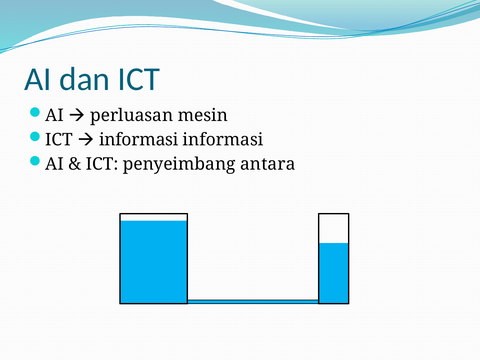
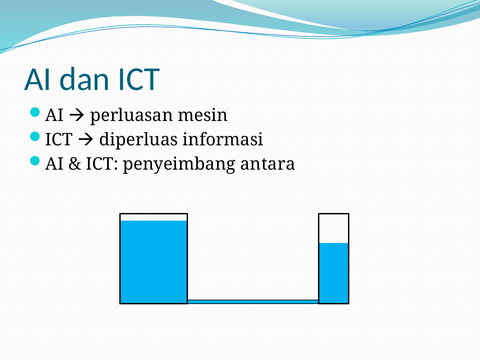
informasi: informasi -> diperluas (139, 140)
